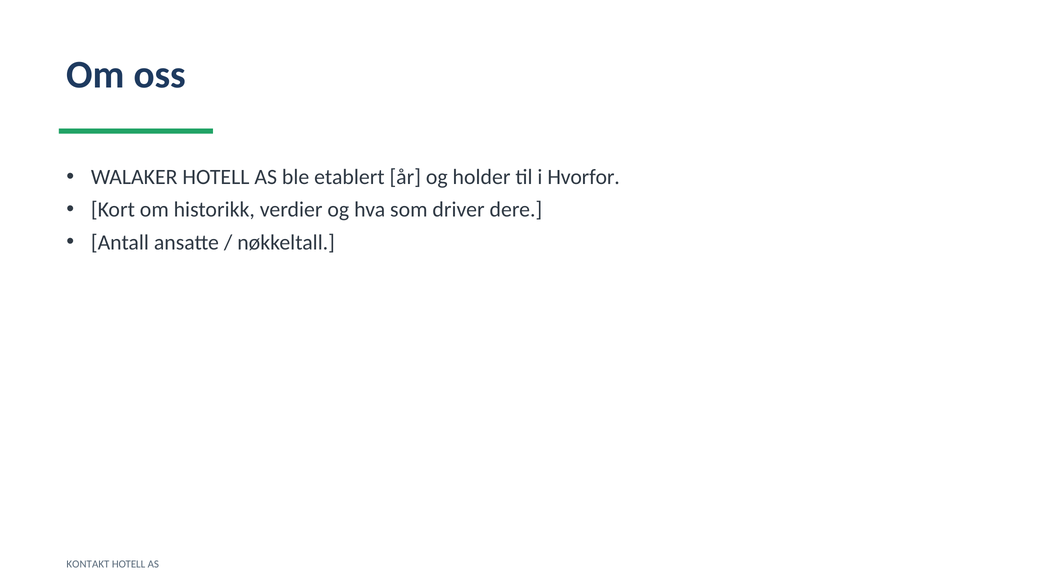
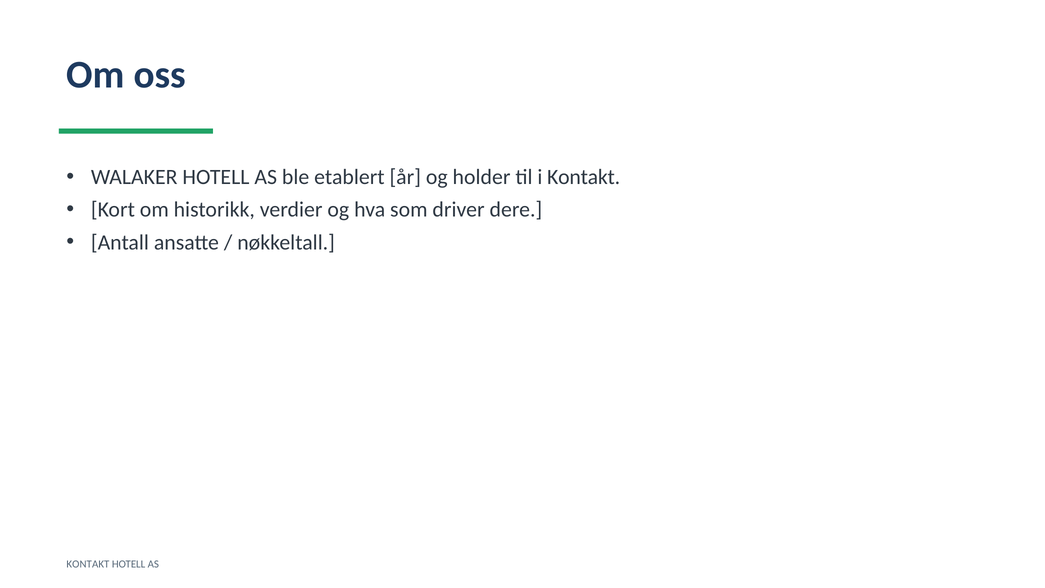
i Hvorfor: Hvorfor -> Kontakt (584, 177)
